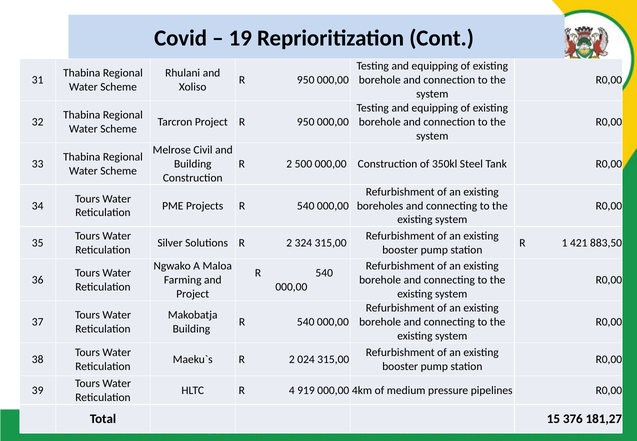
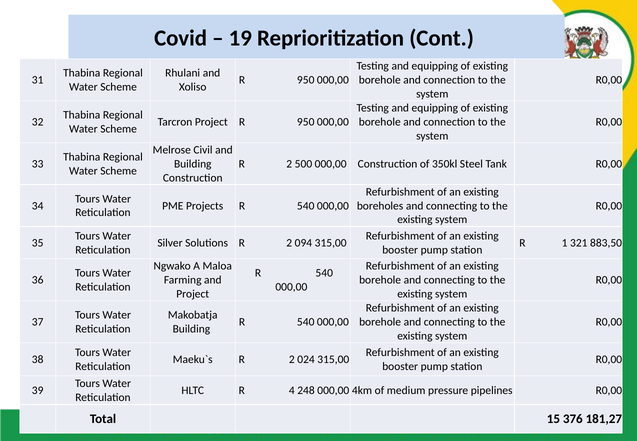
324: 324 -> 094 (303, 243)
421: 421 -> 321 (579, 243)
919: 919 -> 248 (306, 390)
